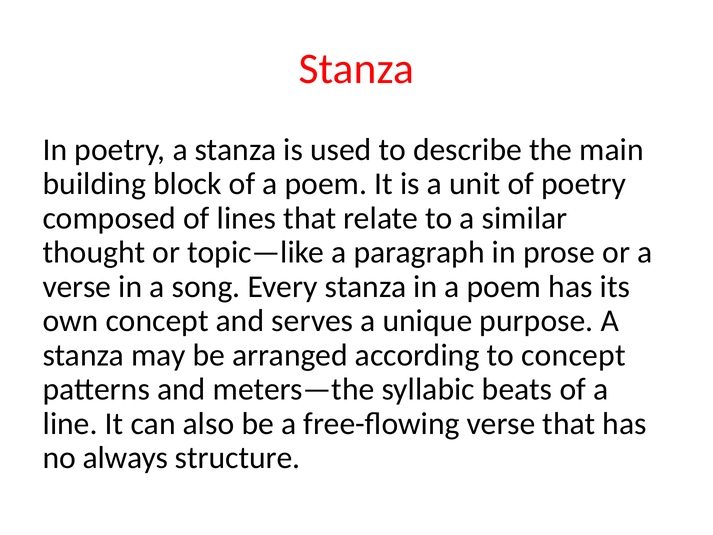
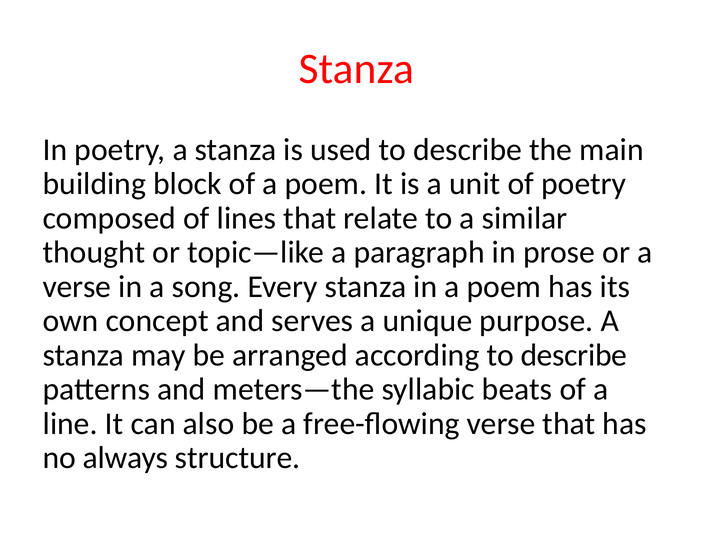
according to concept: concept -> describe (574, 355)
